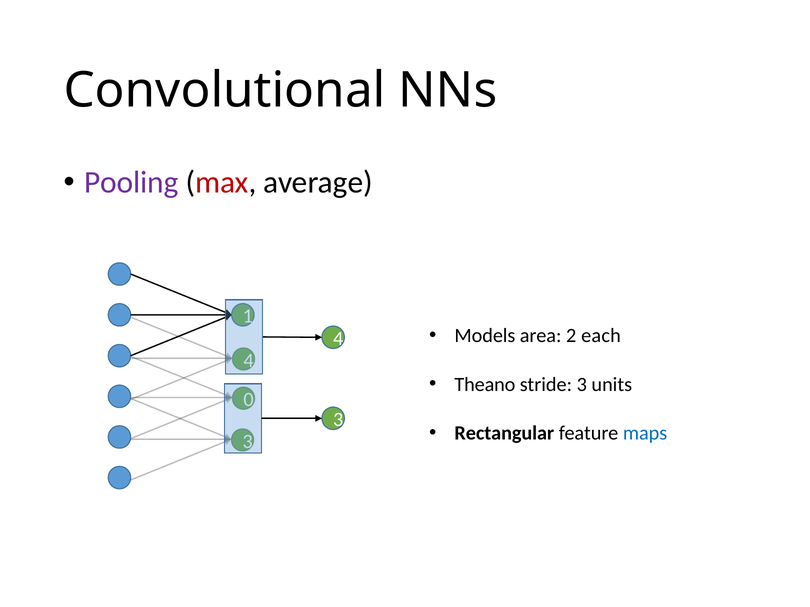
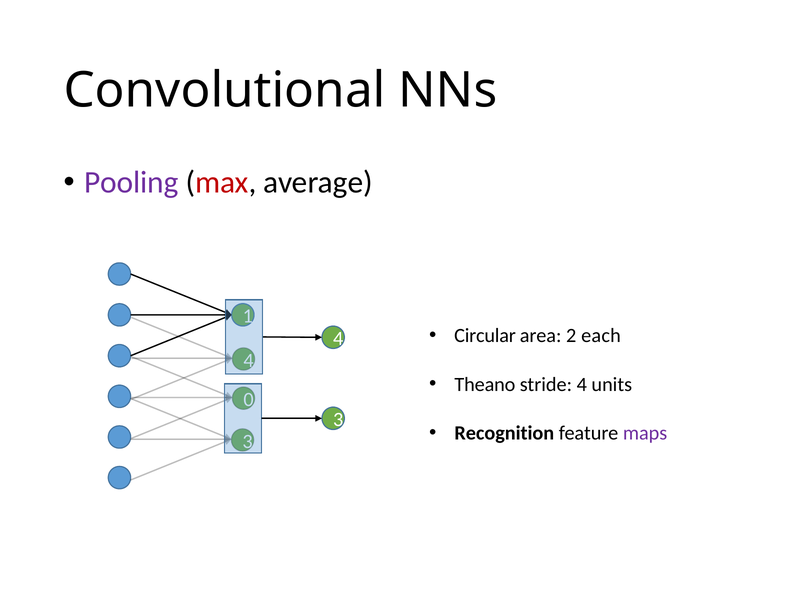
Models: Models -> Circular (485, 336)
stride 3: 3 -> 4 (582, 385)
Rectangular: Rectangular -> Recognition (504, 433)
maps colour: blue -> purple (645, 433)
